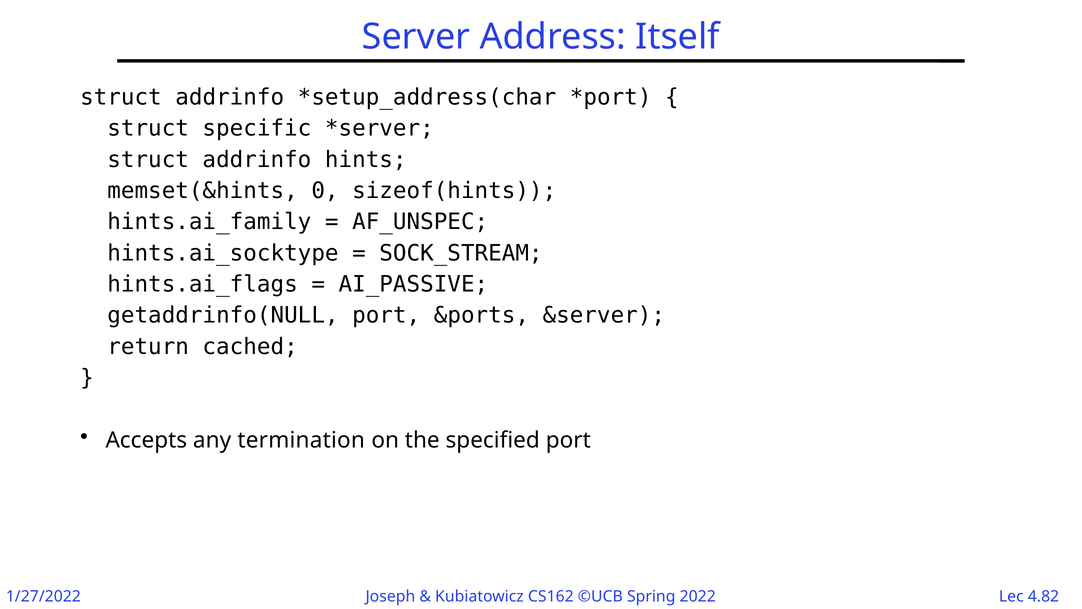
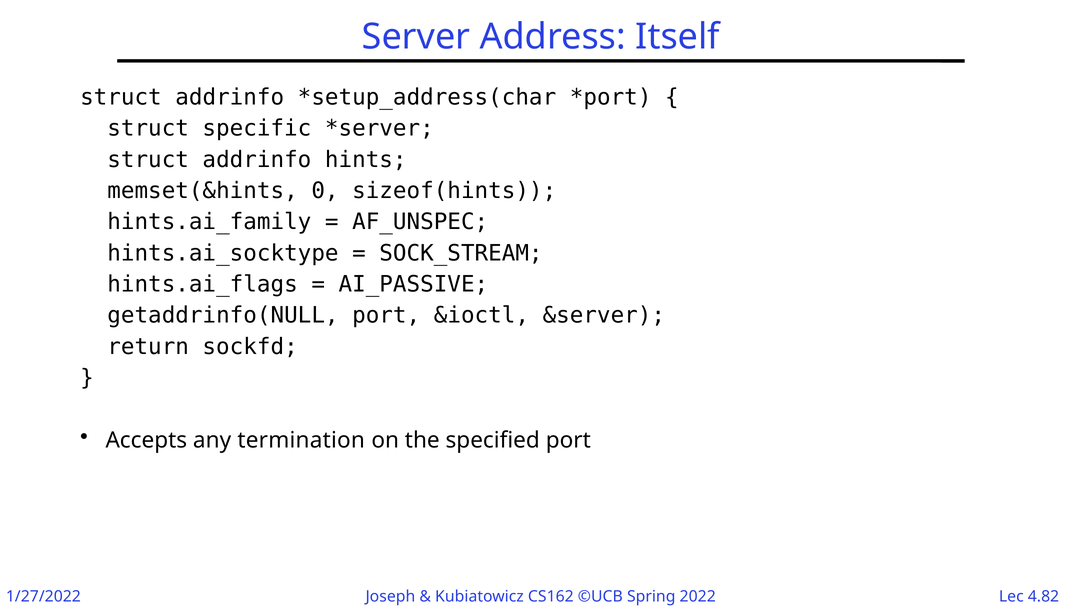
&ports: &ports -> &ioctl (481, 315)
cached: cached -> sockfd (250, 346)
